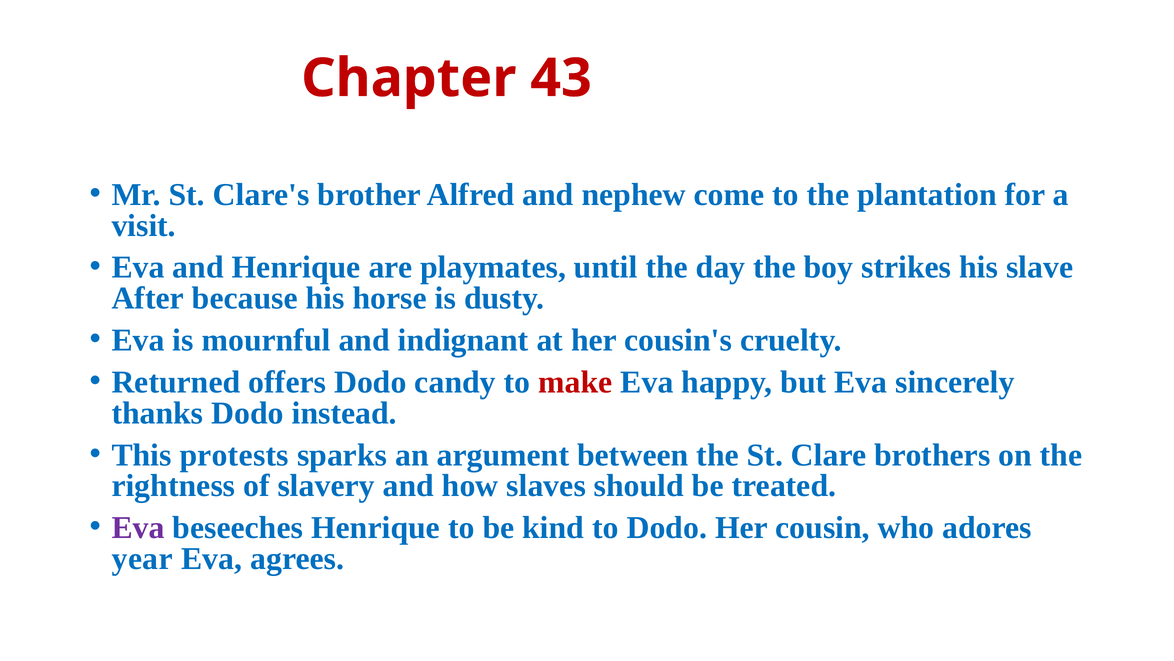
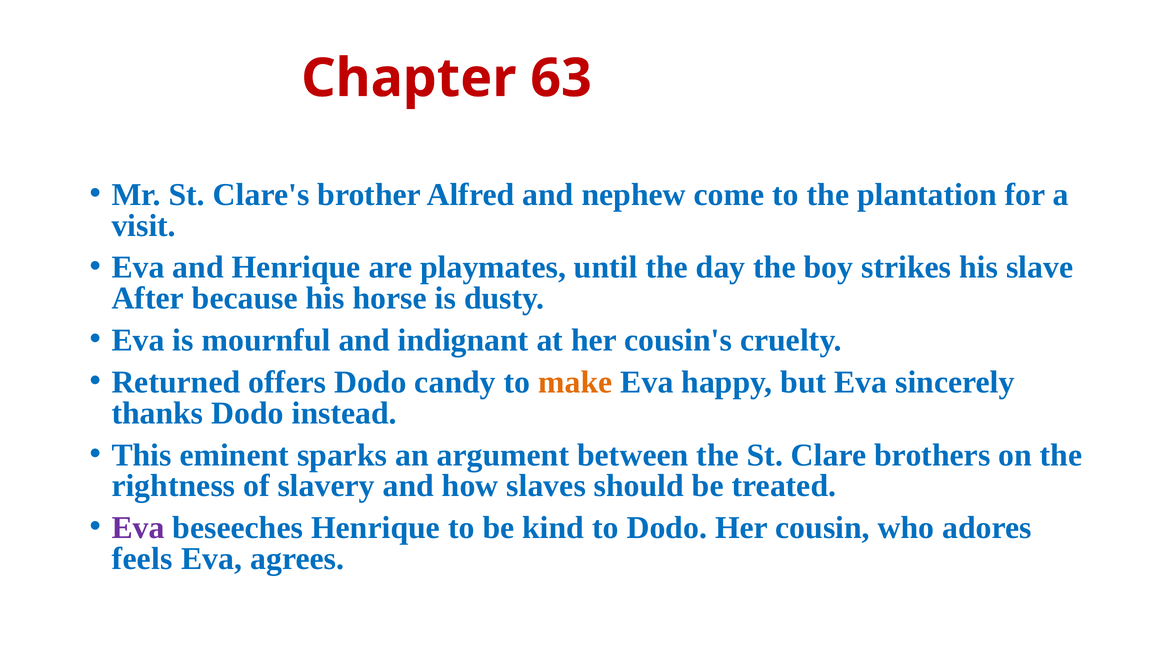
43: 43 -> 63 (561, 78)
make colour: red -> orange (575, 382)
protests: protests -> eminent (234, 455)
year: year -> feels (142, 558)
